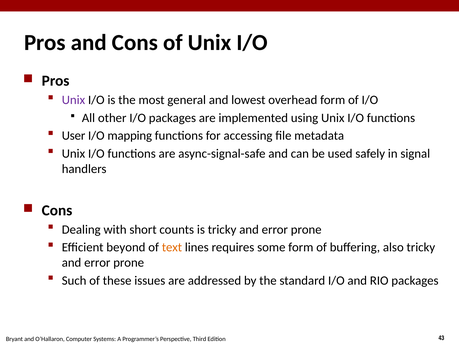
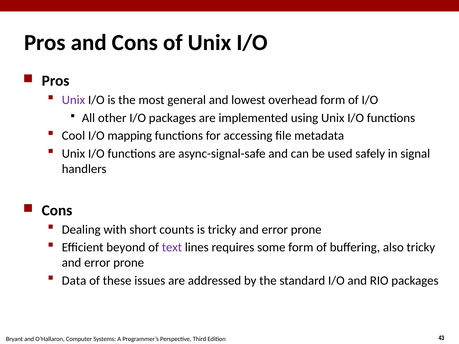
User: User -> Cool (73, 136)
text colour: orange -> purple (172, 248)
Such: Such -> Data (74, 281)
